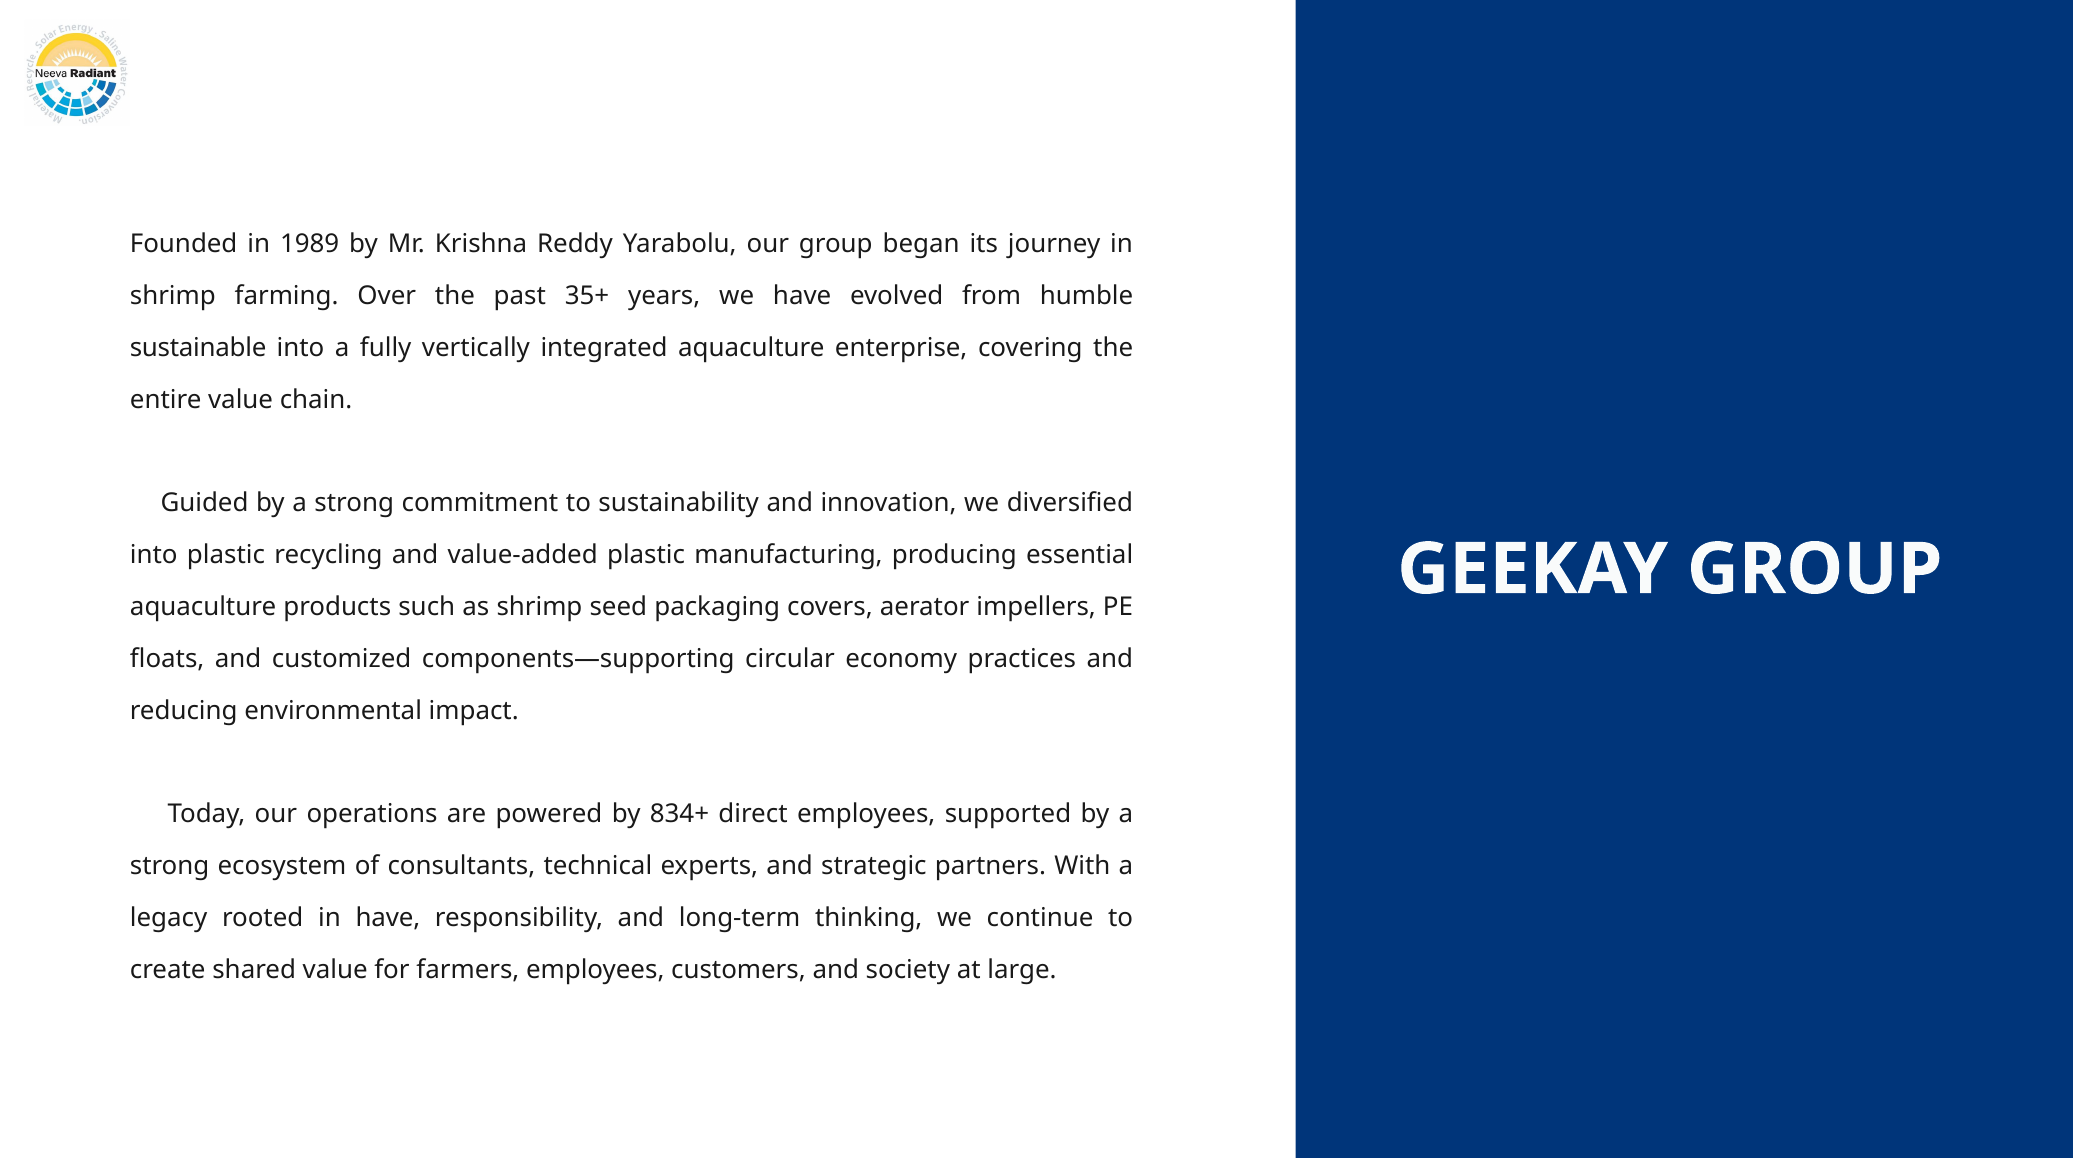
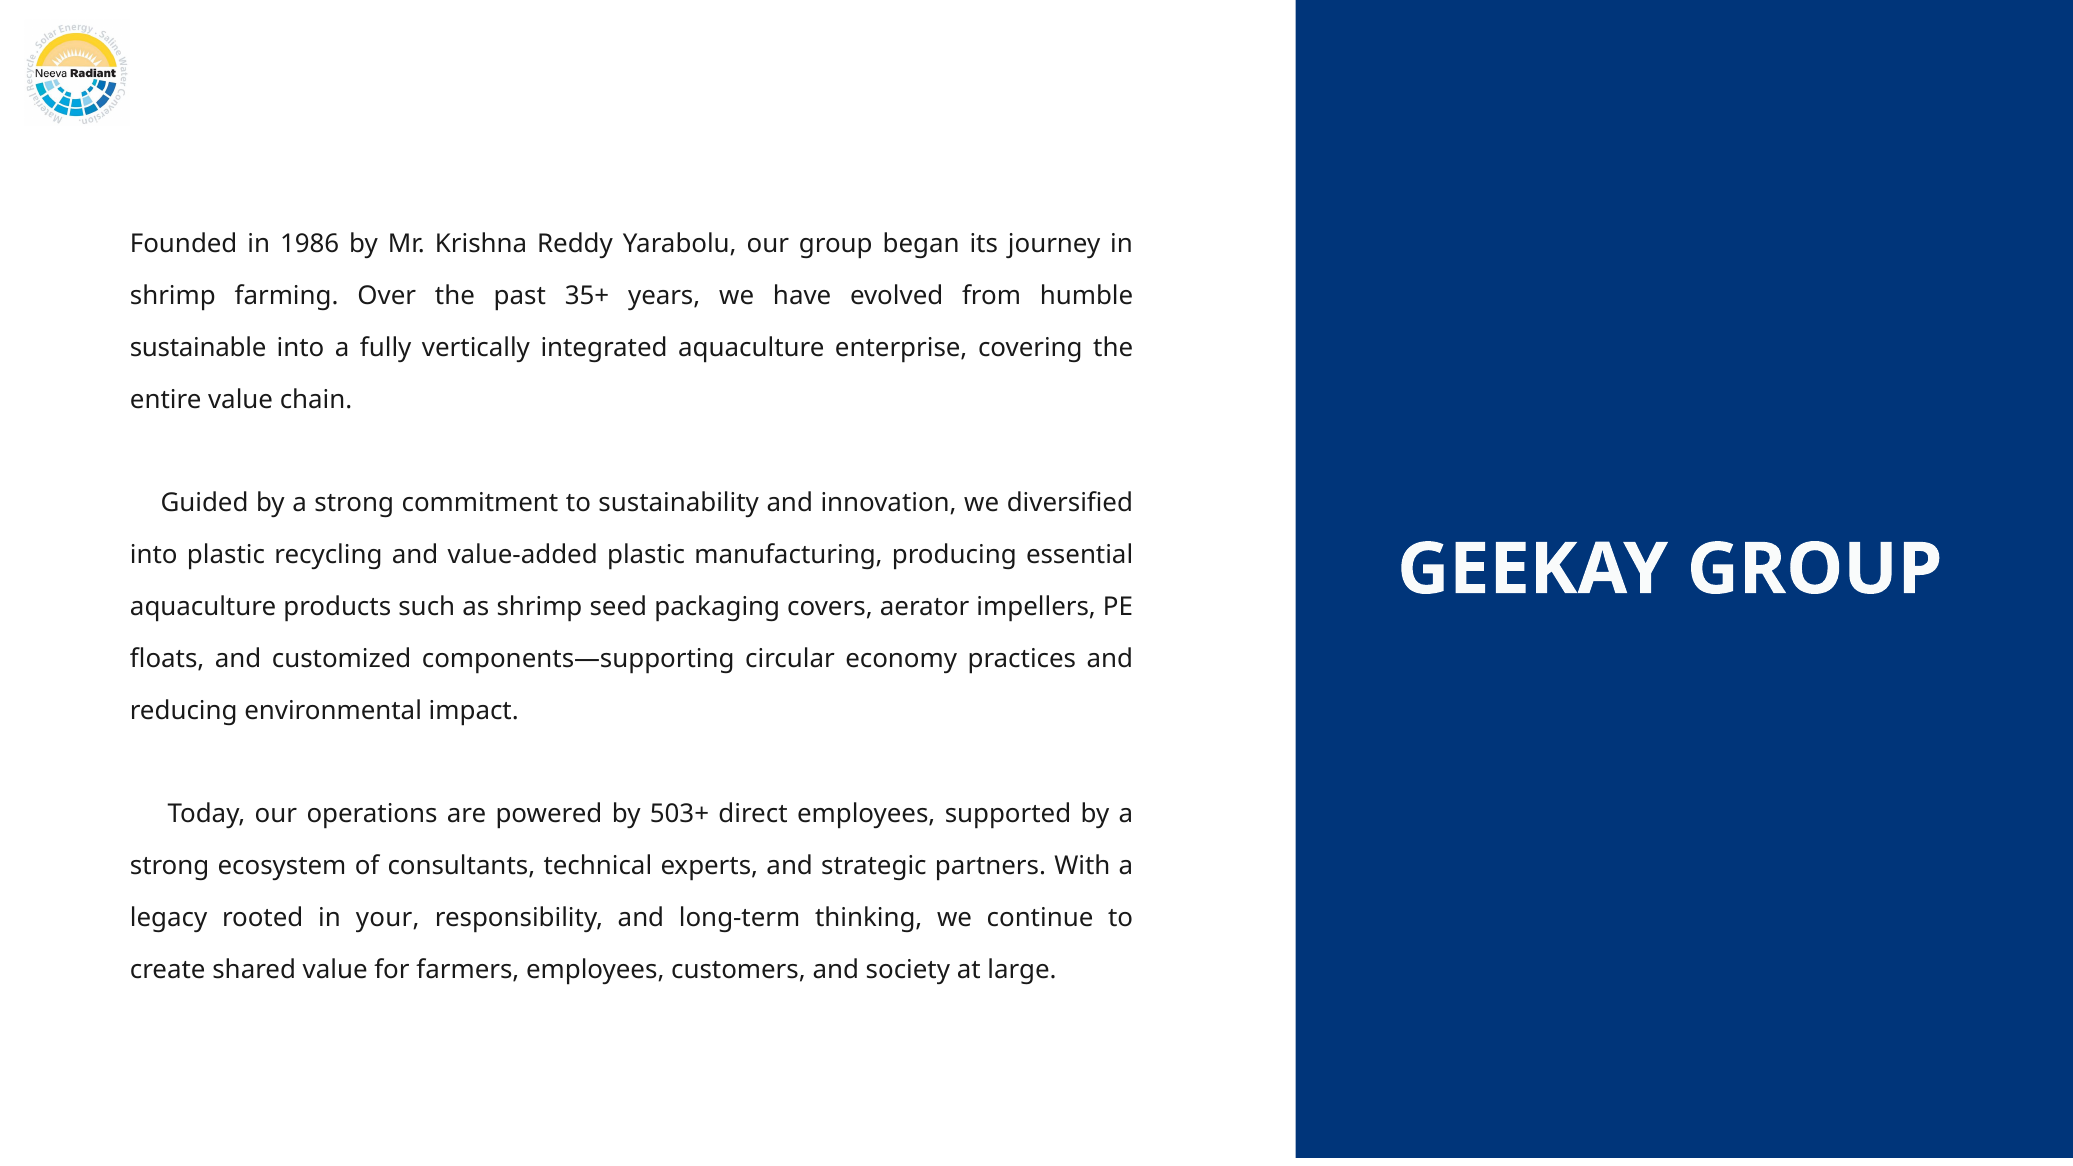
1989: 1989 -> 1986 (310, 244)
834+: 834+ -> 503+ (679, 814)
in have: have -> your (388, 918)
